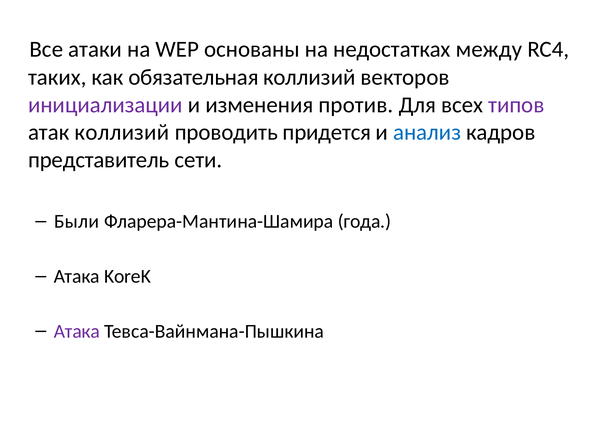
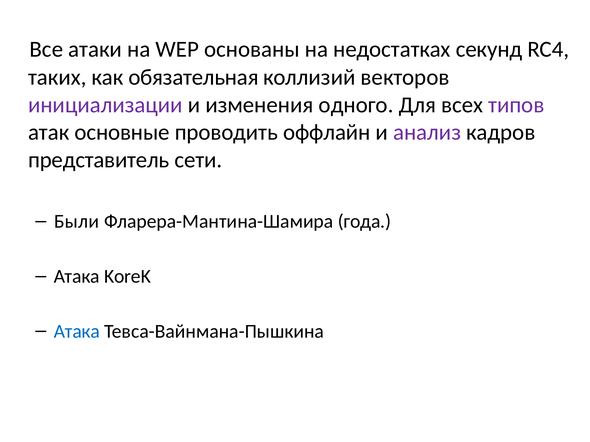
между: между -> секунд (489, 49)
против: против -> одного (356, 105)
атак коллизий: коллизий -> основные (122, 133)
придется: придется -> оффлайн (327, 133)
анализ colour: blue -> purple (427, 133)
Атака colour: purple -> blue (77, 332)
